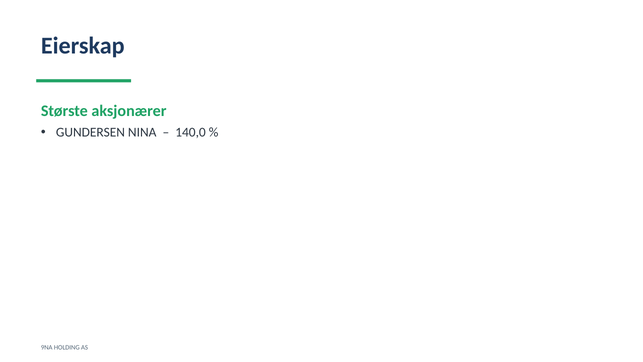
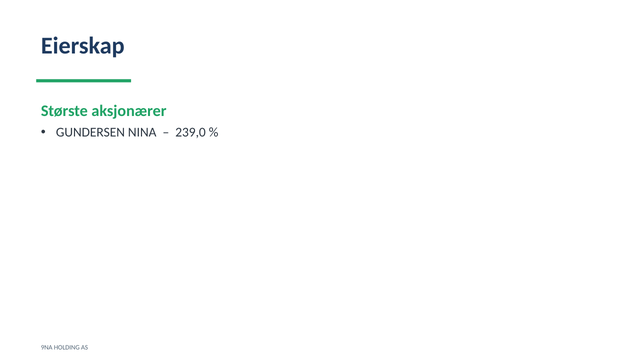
140,0: 140,0 -> 239,0 (191, 132)
